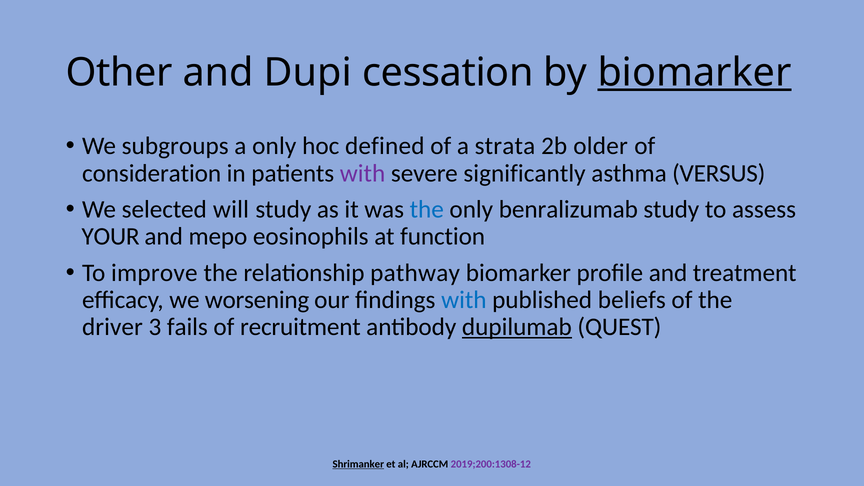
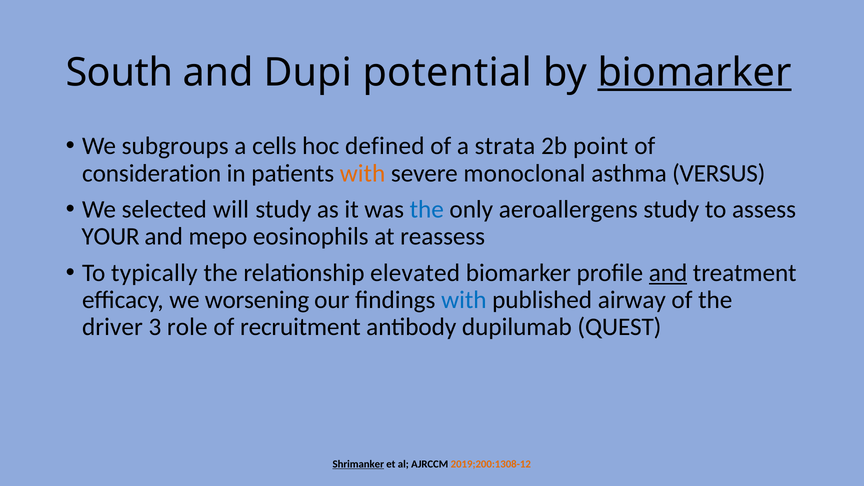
Other: Other -> South (119, 73)
cessation: cessation -> potential (447, 73)
a only: only -> cells (274, 146)
older: older -> point (601, 146)
with colour: purple -> orange (363, 173)
significantly: significantly -> monoclonal (524, 173)
benralizumab: benralizumab -> aeroallergens (568, 209)
function: function -> reassess (443, 237)
improve: improve -> typically (154, 273)
pathway: pathway -> elevated (415, 273)
and underline: none -> present (668, 273)
beliefs: beliefs -> airway (632, 300)
fails: fails -> role (187, 327)
dupilumab underline: present -> none (517, 327)
2019;200:1308-12 colour: purple -> orange (491, 464)
